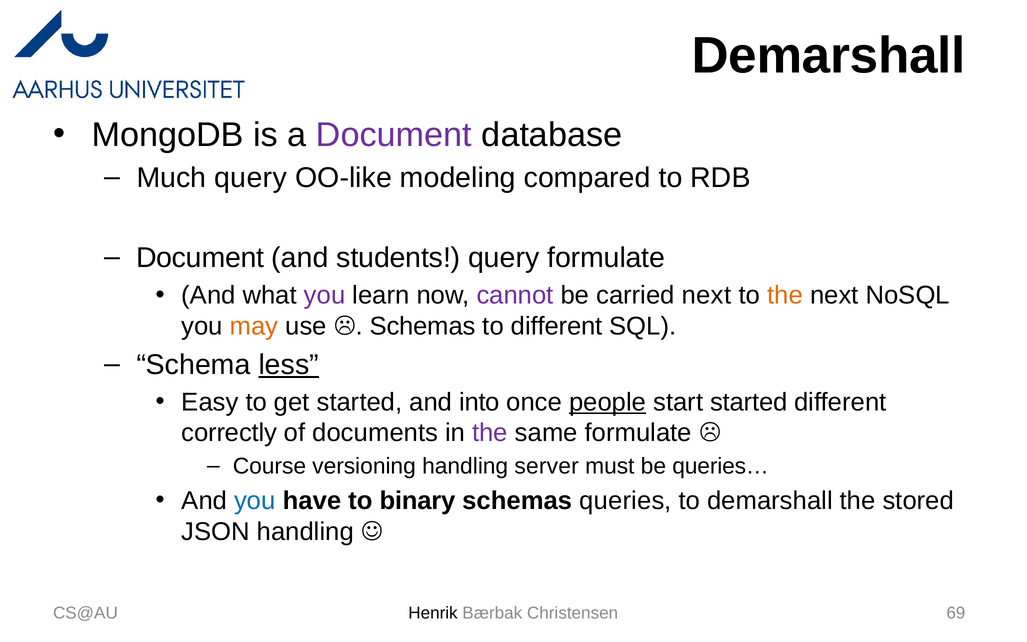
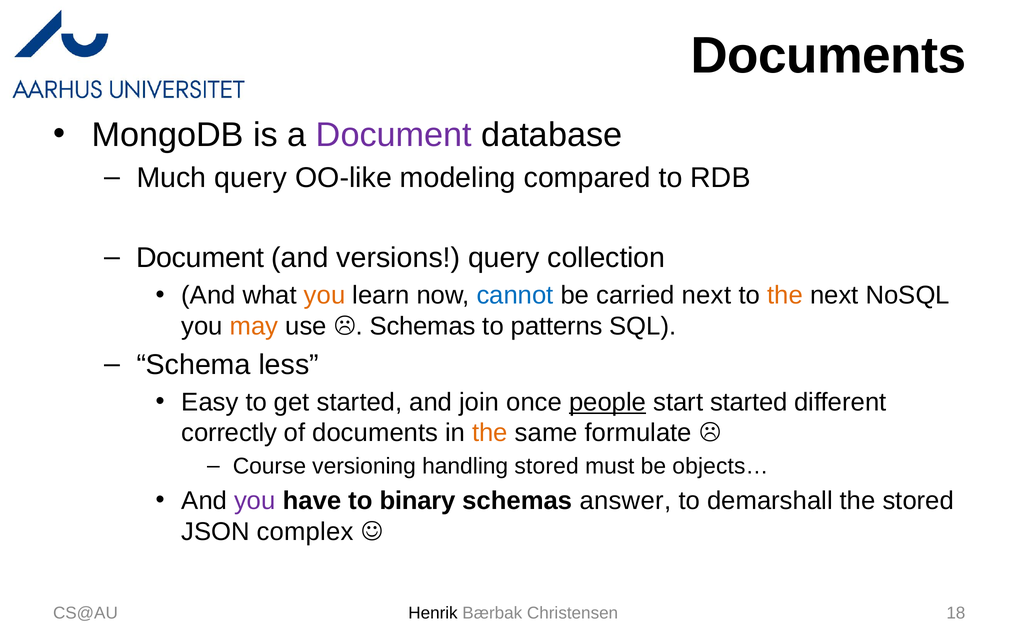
Demarshall: Demarshall -> Documents (829, 56)
students: students -> versions (398, 258)
query formulate: formulate -> collection (606, 258)
you colour: purple -> orange (325, 295)
cannot colour: purple -> blue (515, 295)
to different: different -> patterns (557, 326)
less underline: present -> none (289, 365)
into: into -> join (479, 402)
the colour: purple -> orange (490, 433)
handling server: server -> stored (547, 466)
queries…: queries… -> objects… (720, 466)
you colour: blue -> purple (255, 501)
queries: queries -> answer (625, 501)
JSON handling: handling -> complex (305, 532)
69: 69 -> 18 (956, 613)
